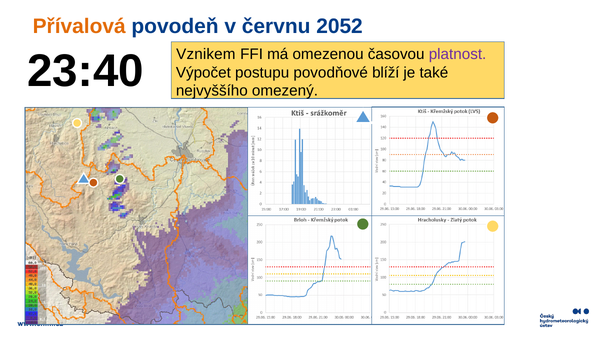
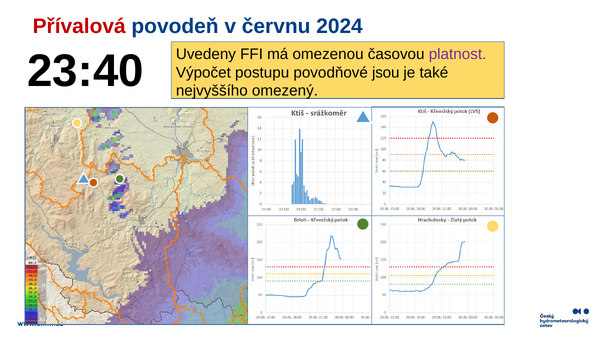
Přívalová colour: orange -> red (79, 26)
2052: 2052 -> 2024 (340, 26)
Vznikem: Vznikem -> Uvedeny (206, 54)
blíží: blíží -> jsou (386, 73)
